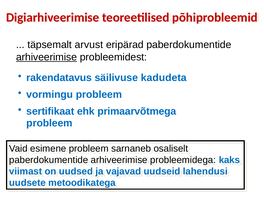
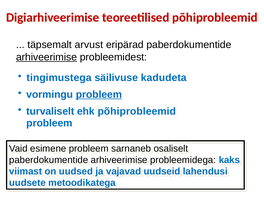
rakendatavus: rakendatavus -> tingimustega (59, 78)
probleem underline: none -> present (99, 95)
sertifikaat: sertifikaat -> turvaliselt (50, 111)
ehk primaarvõtmega: primaarvõtmega -> põhiprobleemid (137, 111)
